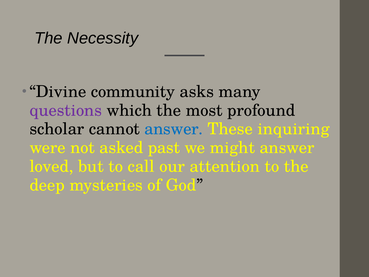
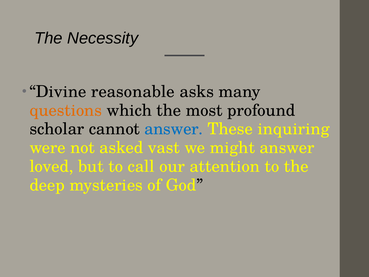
community: community -> reasonable (133, 92)
questions colour: purple -> orange (66, 110)
past: past -> vast (164, 148)
